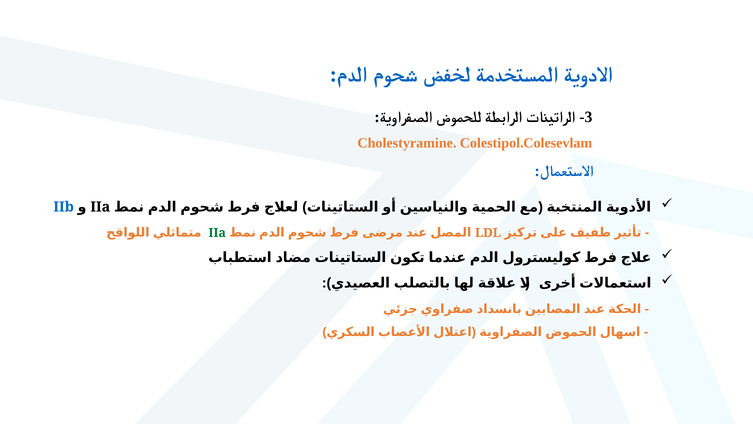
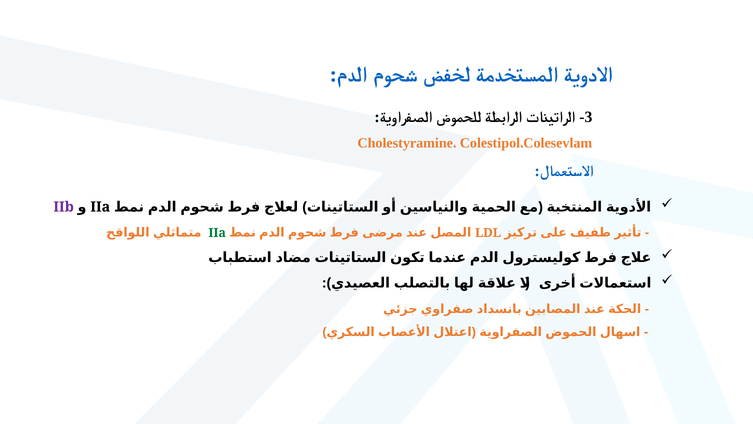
IIb colour: blue -> purple (64, 207)
